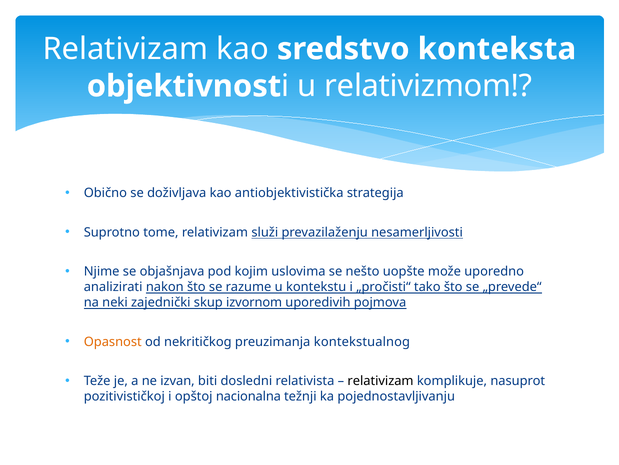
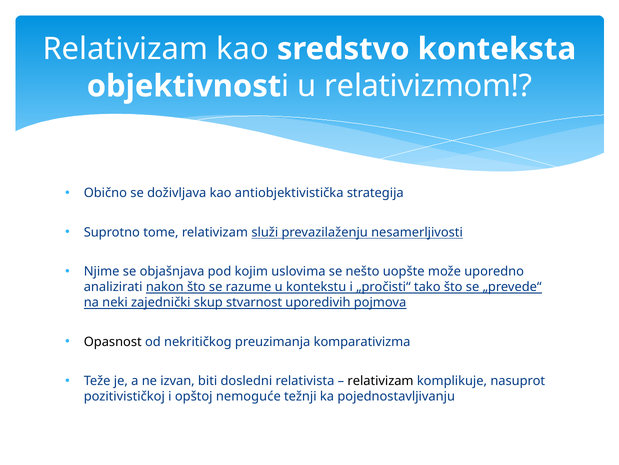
izvornom: izvornom -> stvarnost (254, 302)
Opasnost colour: orange -> black (113, 341)
kontekstualnog: kontekstualnog -> komparativizma (362, 341)
nacionalna: nacionalna -> nemoguće (248, 396)
